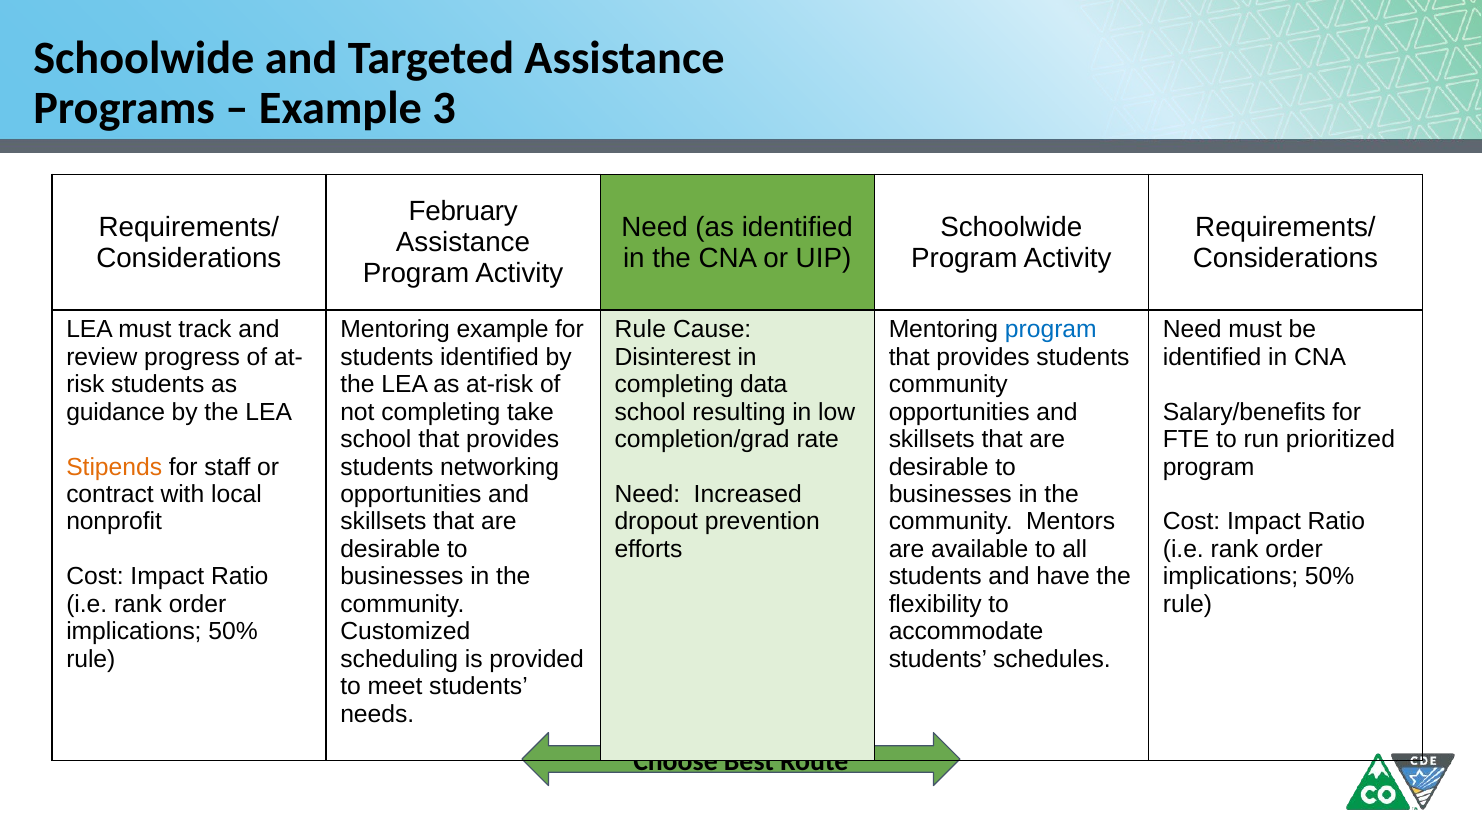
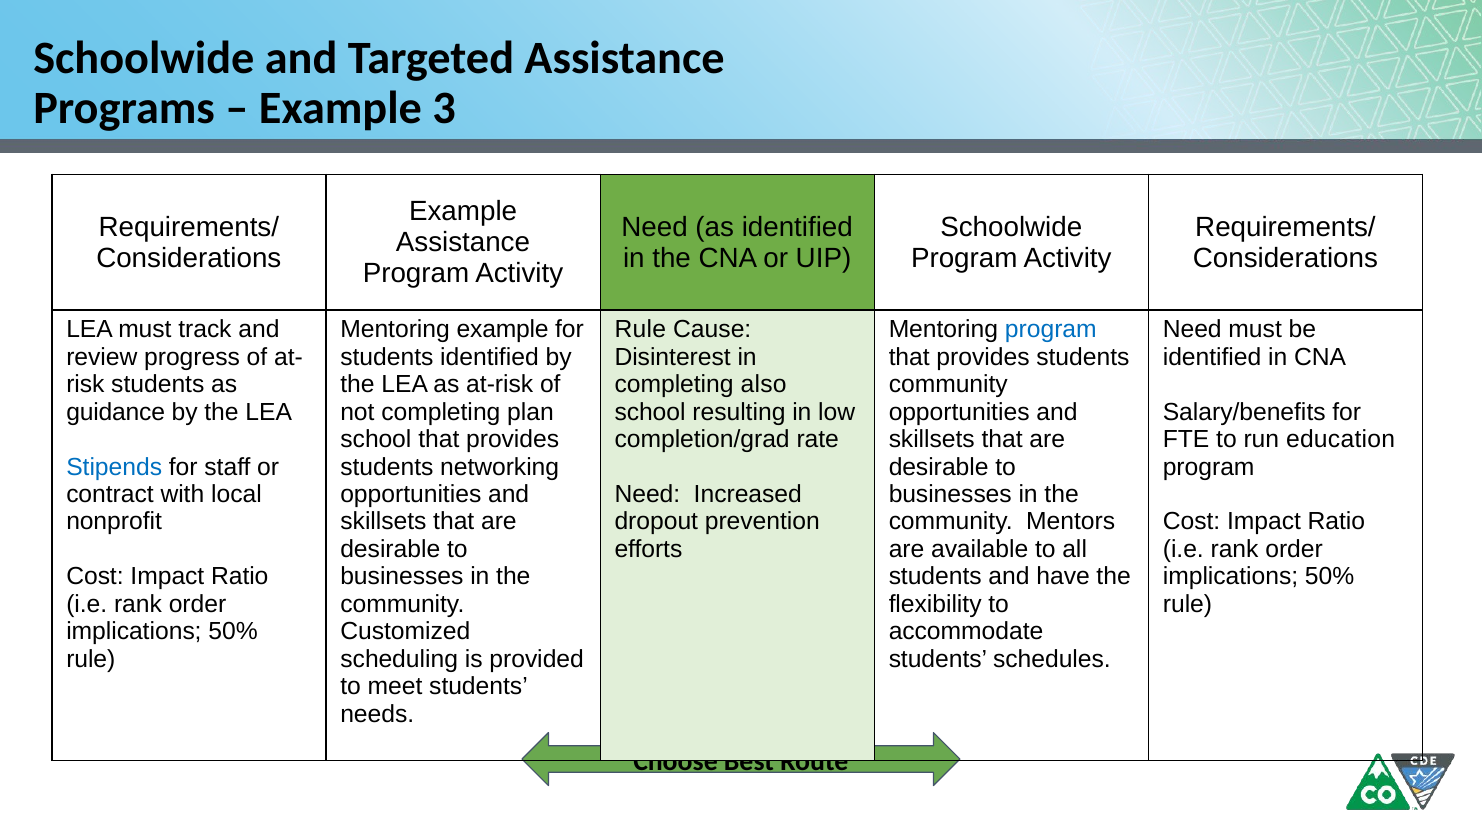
February: February -> Example (463, 211)
data: data -> also (764, 384)
take: take -> plan (530, 412)
prioritized: prioritized -> education (1341, 439)
Stipends colour: orange -> blue (114, 467)
